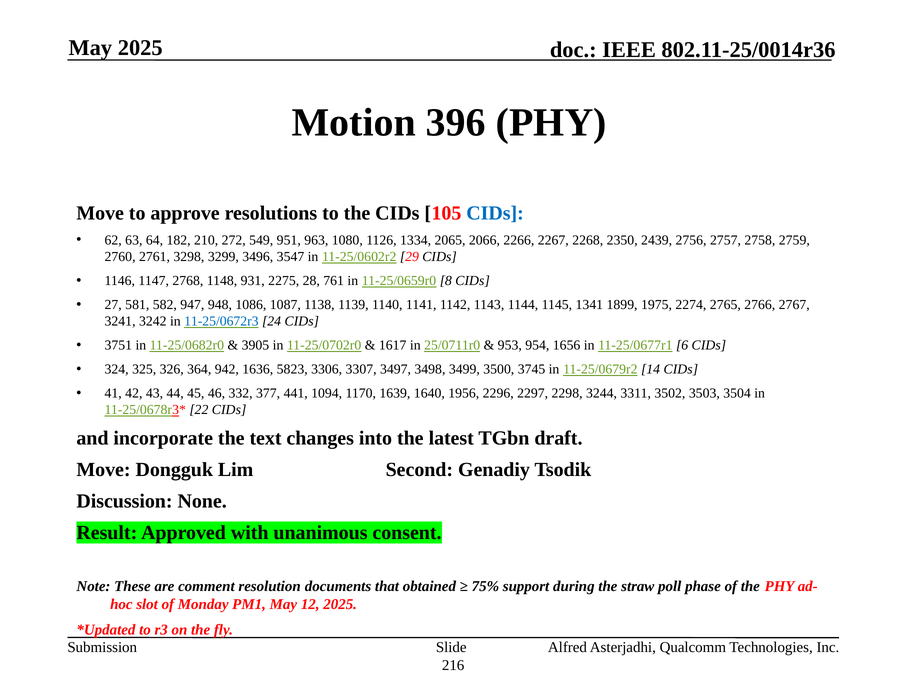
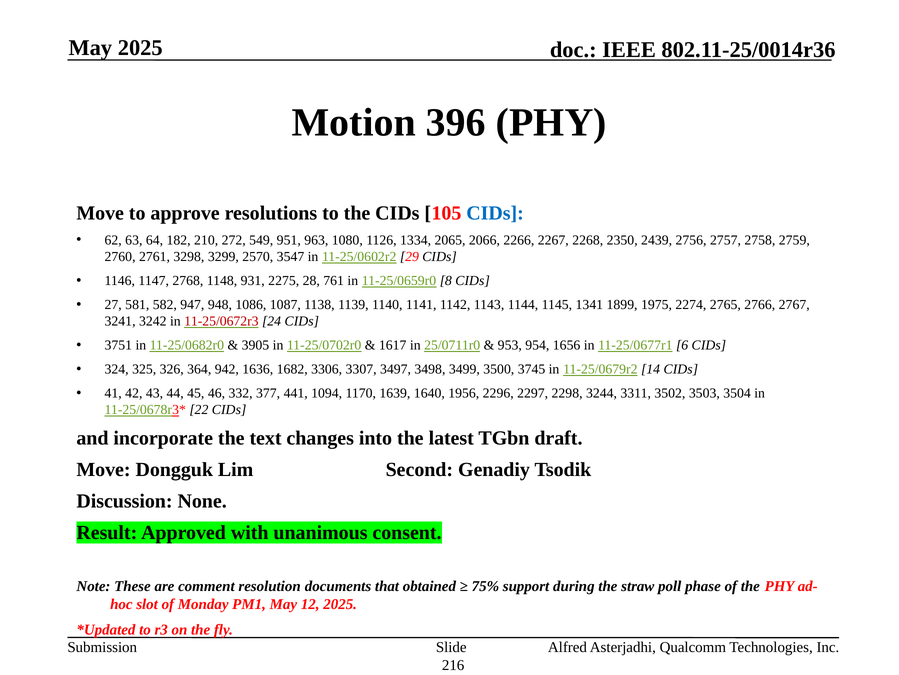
3496: 3496 -> 2570 (258, 256)
11-25/0672r3 colour: blue -> red (221, 321)
5823: 5823 -> 1682 (292, 369)
